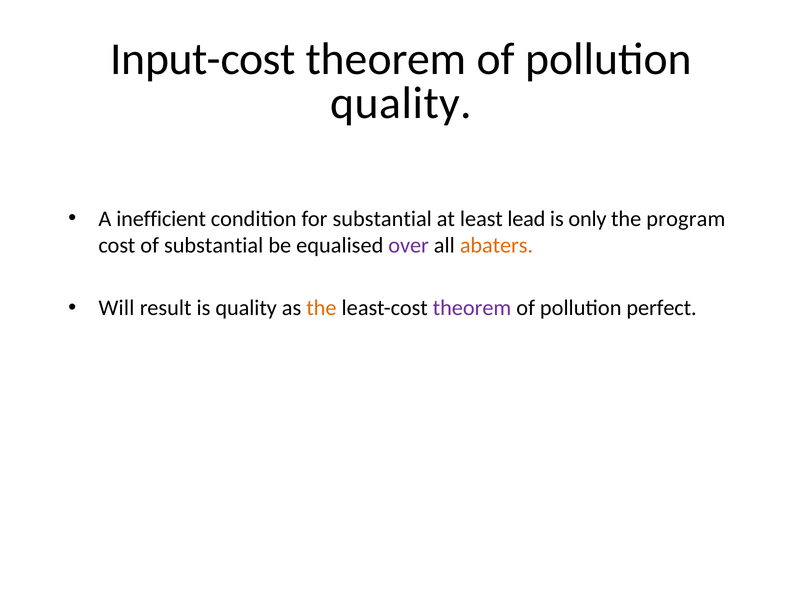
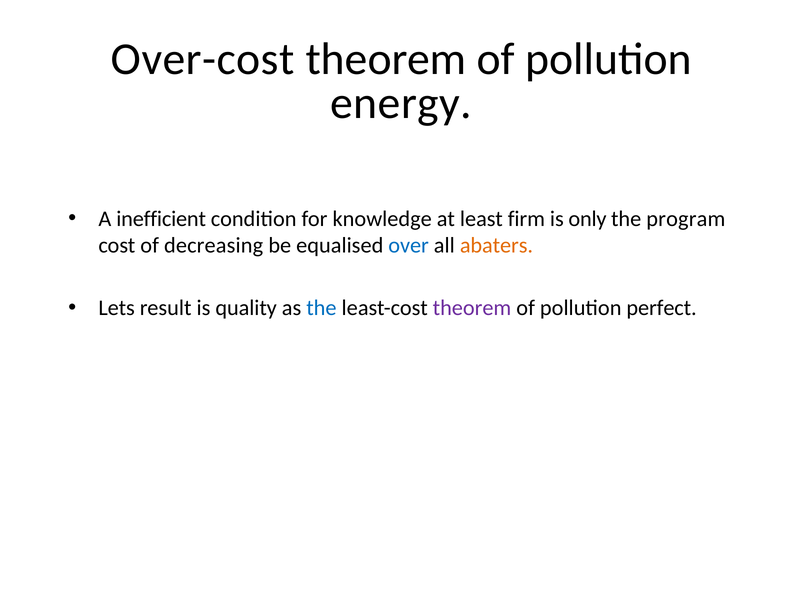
Input-cost: Input-cost -> Over-cost (203, 59)
quality: quality -> energy (401, 103)
for substantial: substantial -> knowledge (382, 219)
lead: lead -> firm (526, 219)
of substantial: substantial -> decreasing (214, 246)
over colour: purple -> blue (409, 246)
Will: Will -> Lets (117, 308)
the colour: orange -> blue (321, 308)
